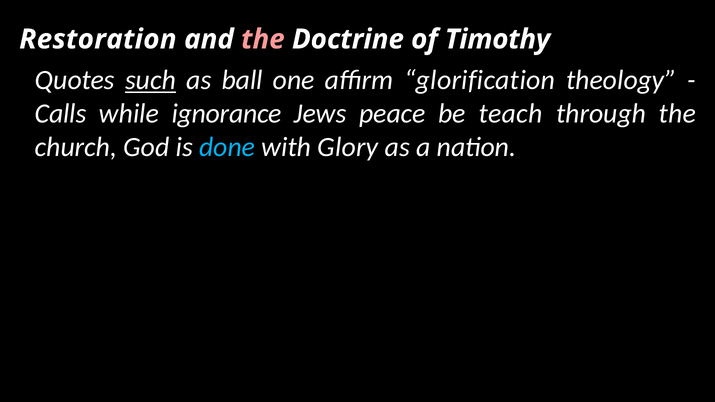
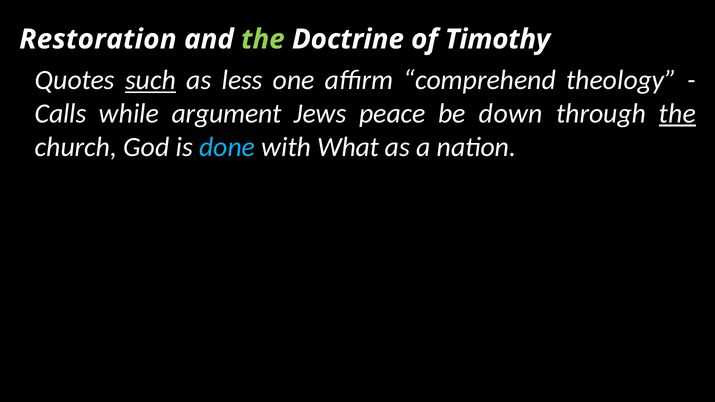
the colour: pink -> light green (263, 39)
ball: ball -> less (242, 80)
glorification: glorification -> comprehend (480, 80)
ignorance: ignorance -> argument (227, 114)
teach: teach -> down (511, 114)
the underline: none -> present (677, 114)
Glory: Glory -> What (348, 147)
